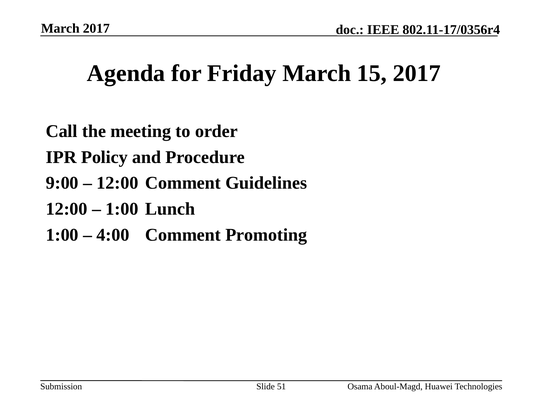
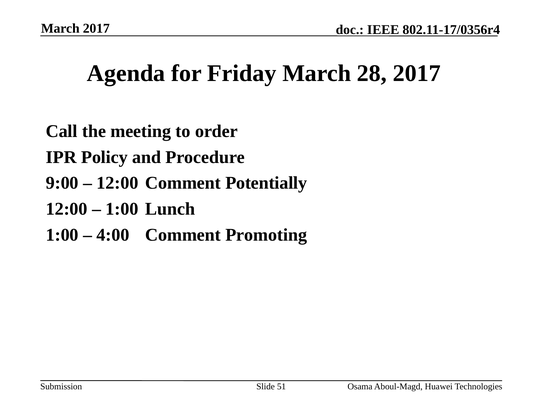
15: 15 -> 28 (372, 73)
Guidelines: Guidelines -> Potentially (266, 183)
